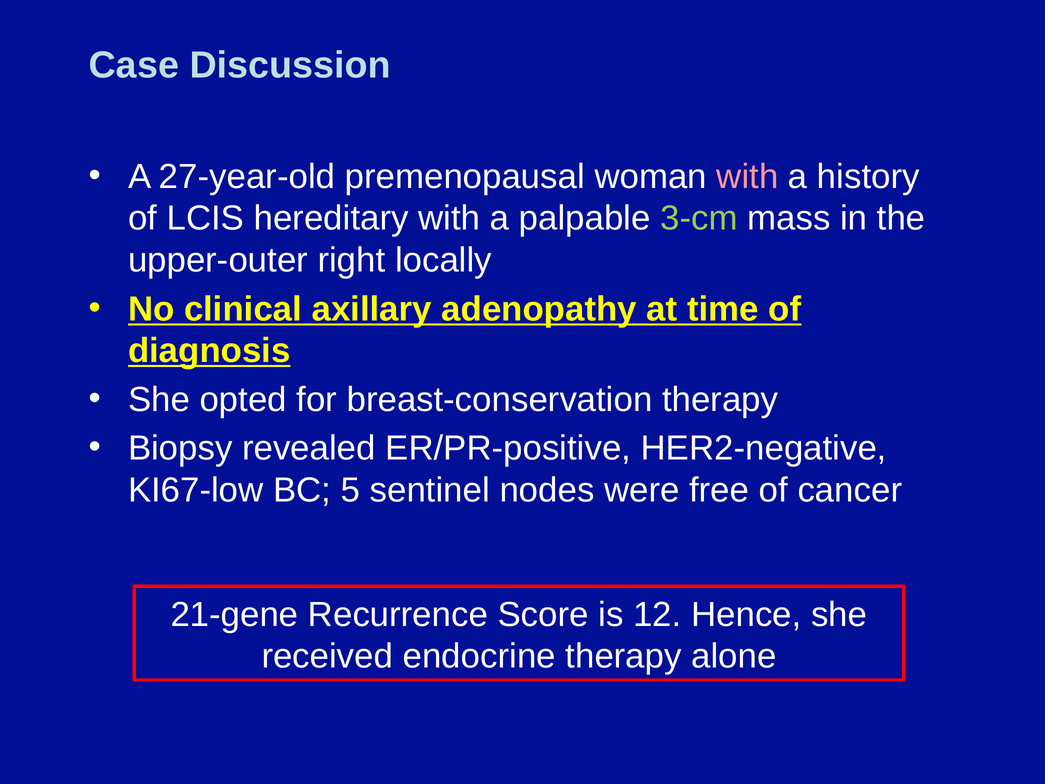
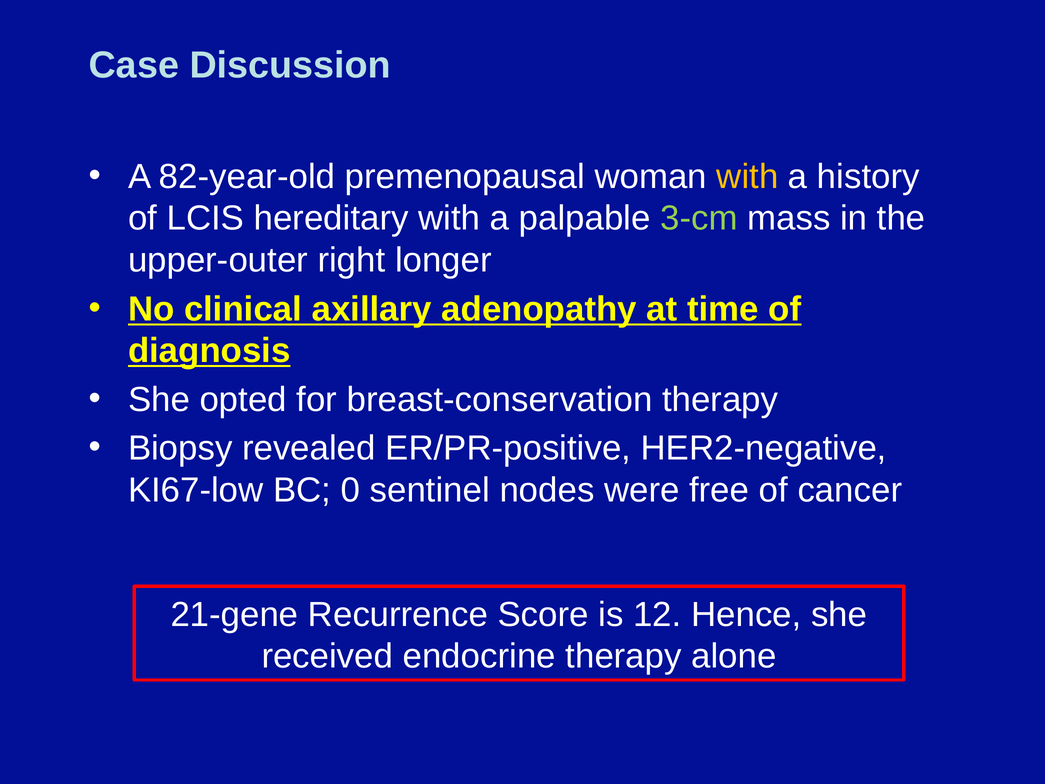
27-year-old: 27-year-old -> 82-year-old (247, 177)
with colour: pink -> yellow (747, 177)
locally: locally -> longer (443, 260)
5: 5 -> 0 (350, 490)
